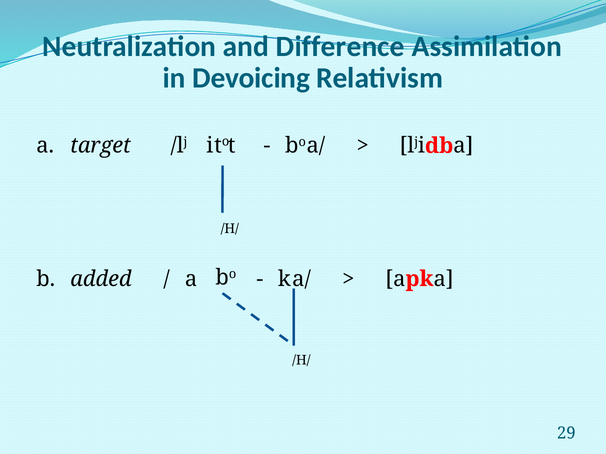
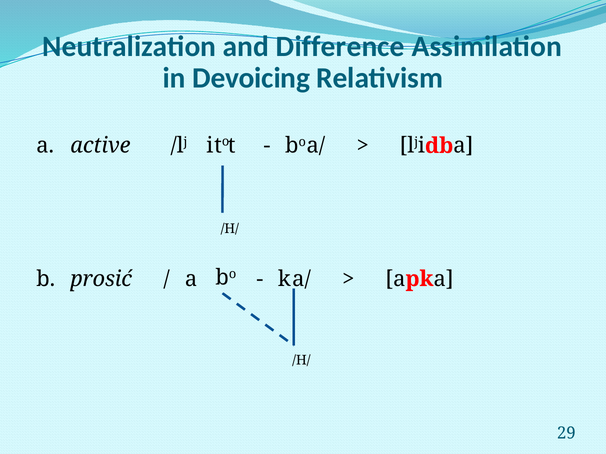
target: target -> active (100, 146)
added: added -> prosić (101, 279)
